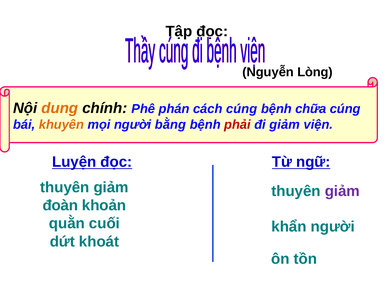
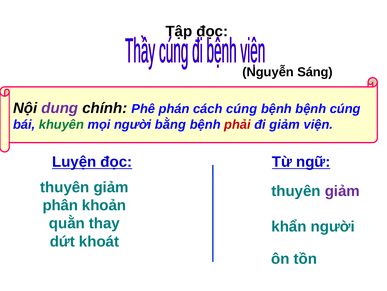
Lòng: Lòng -> Sáng (315, 72)
dung colour: orange -> purple (60, 108)
bệnh chữa: chữa -> bệnh (311, 108)
khuyên colour: orange -> green (61, 124)
đoàn: đoàn -> phân (60, 205)
cuối: cuối -> thay (104, 223)
